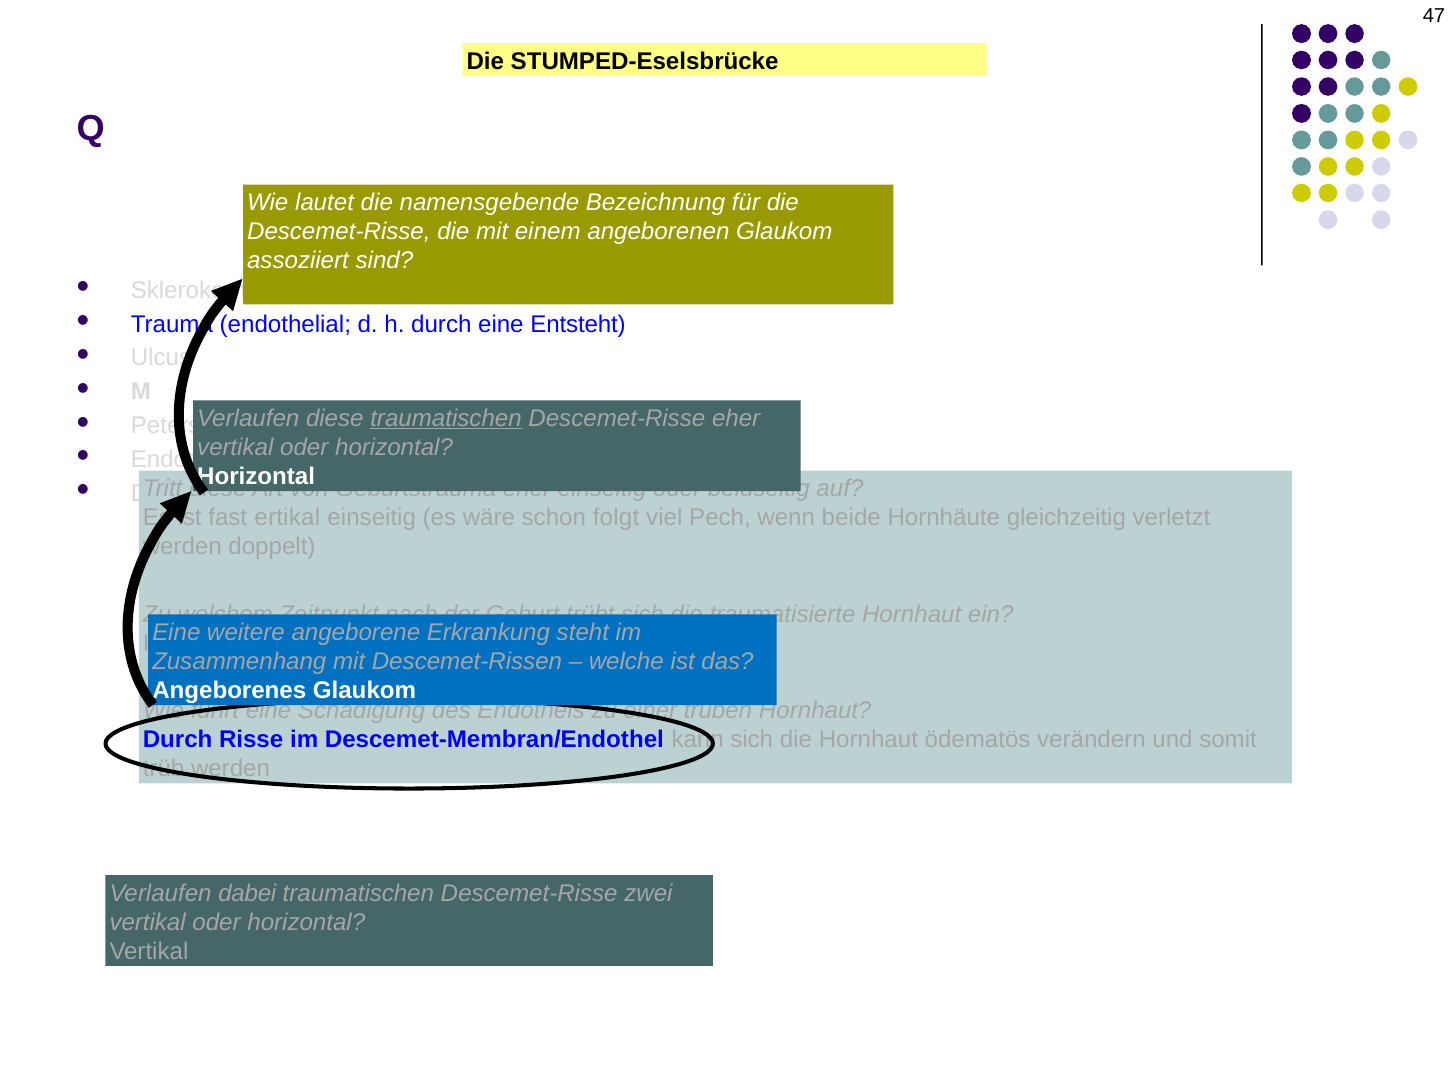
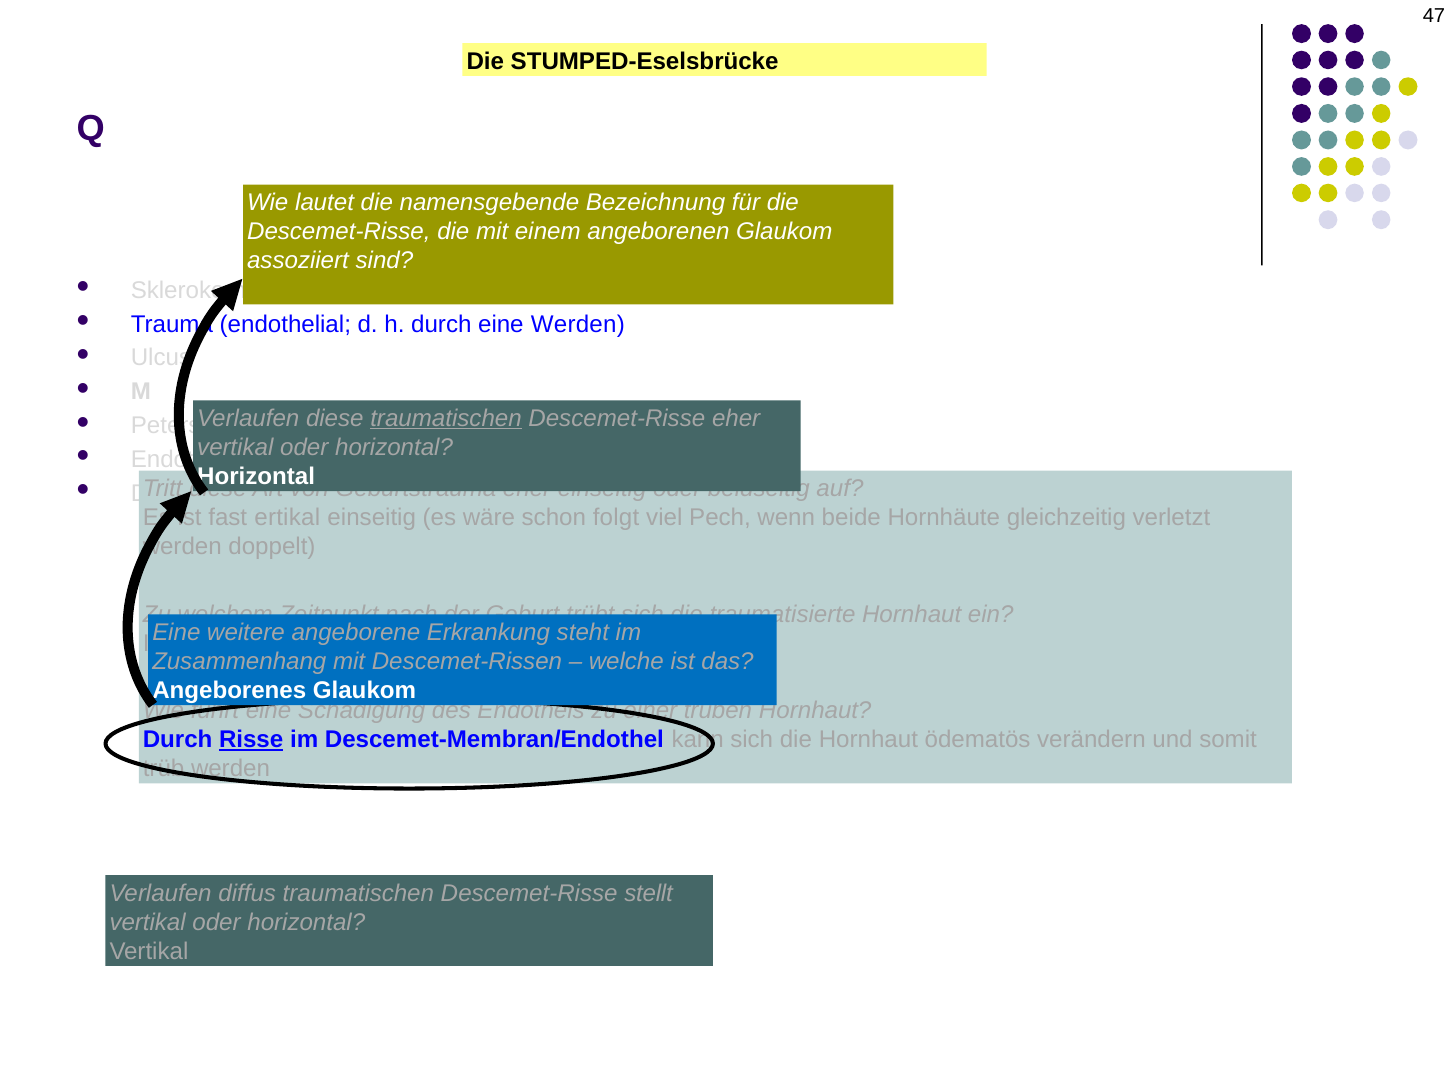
eine Entsteht: Entsteht -> Werden (578, 324)
Risse underline: none -> present (251, 740)
dabei: dabei -> diffus (247, 894)
Descemet-Risse zwei: zwei -> stellt (649, 894)
